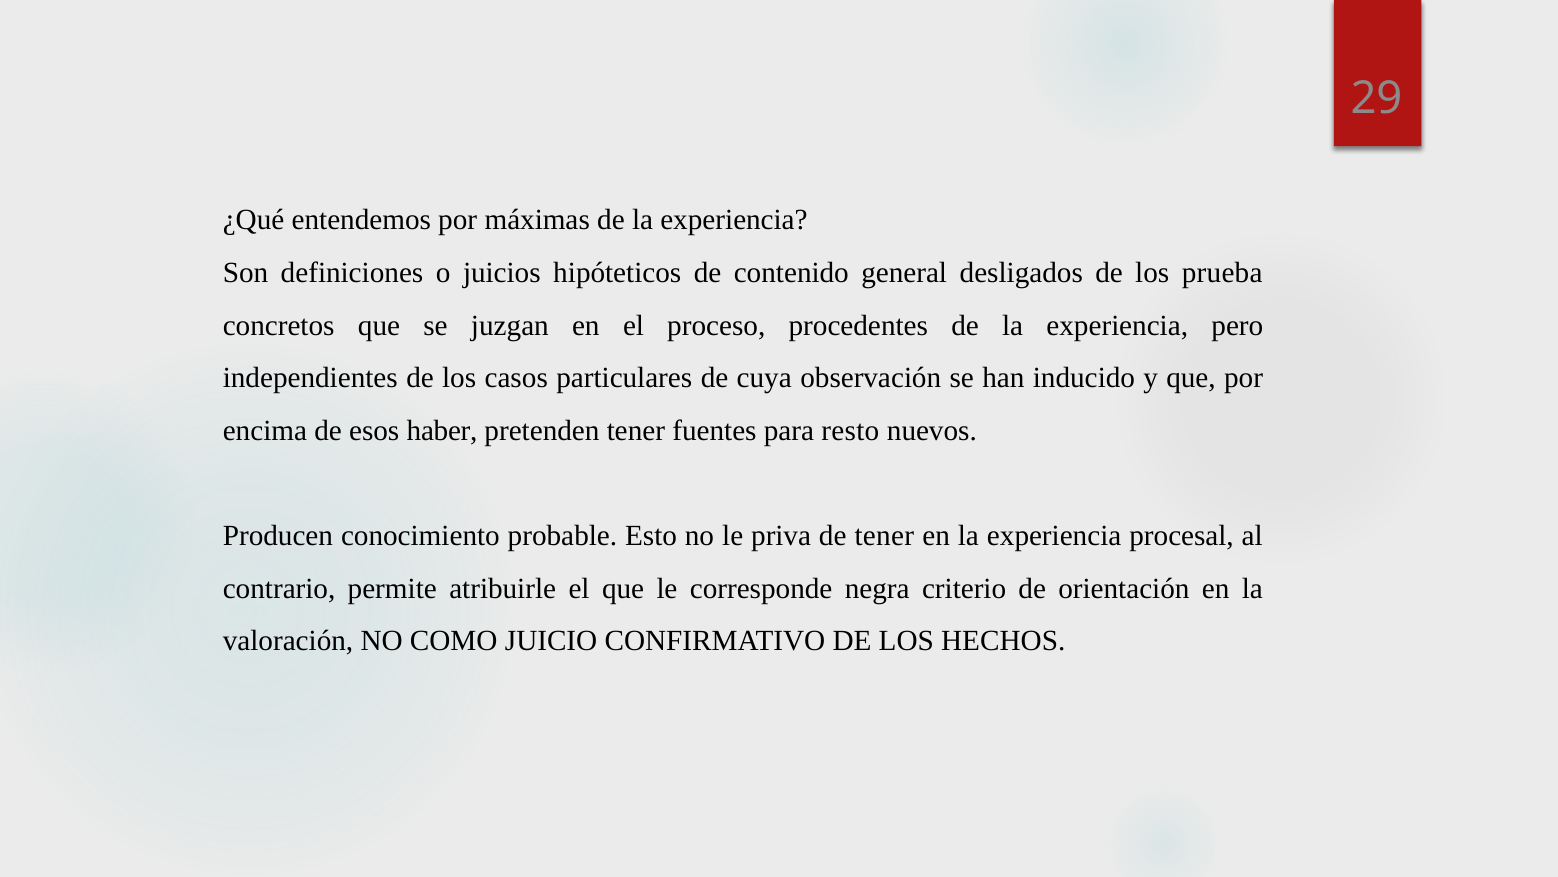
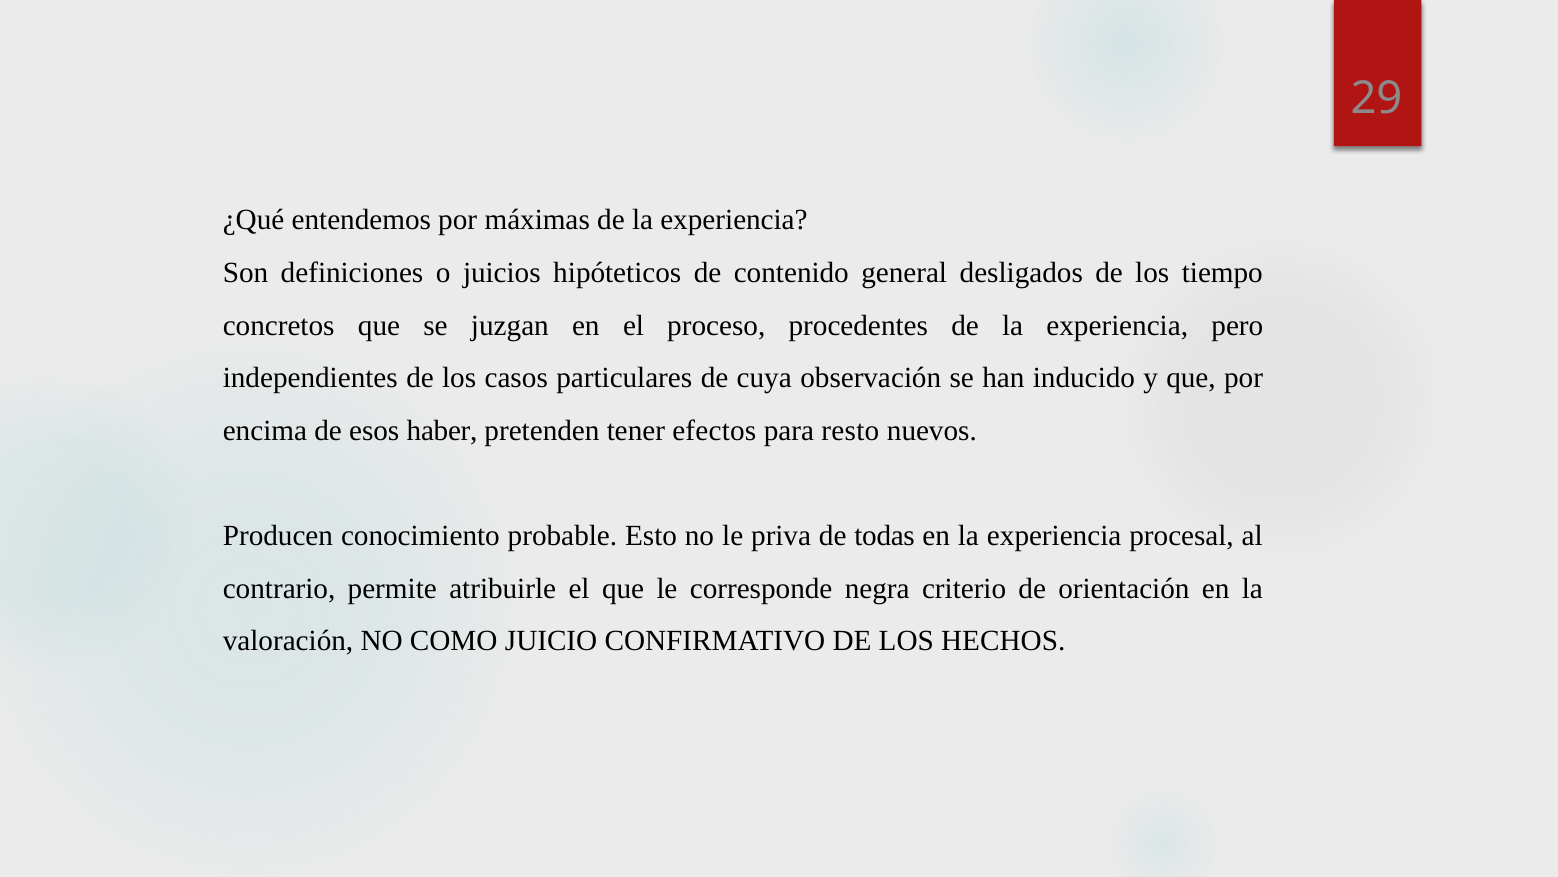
prueba: prueba -> tiempo (1222, 273)
fuentes: fuentes -> efectos (714, 430)
de tener: tener -> todas (885, 536)
